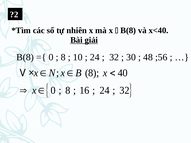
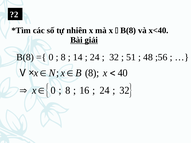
10: 10 -> 14 (78, 57)
30: 30 -> 51 (131, 57)
